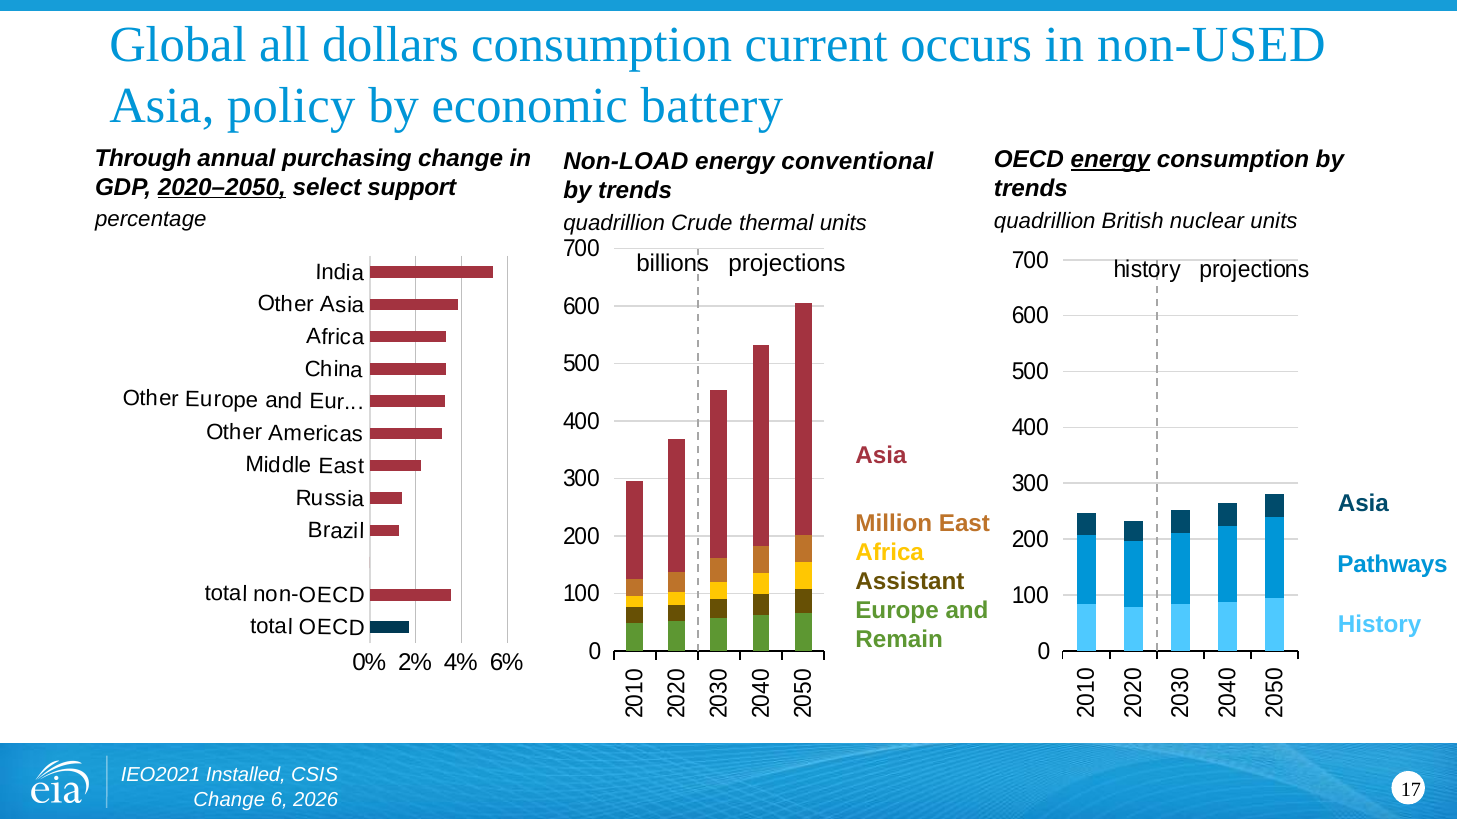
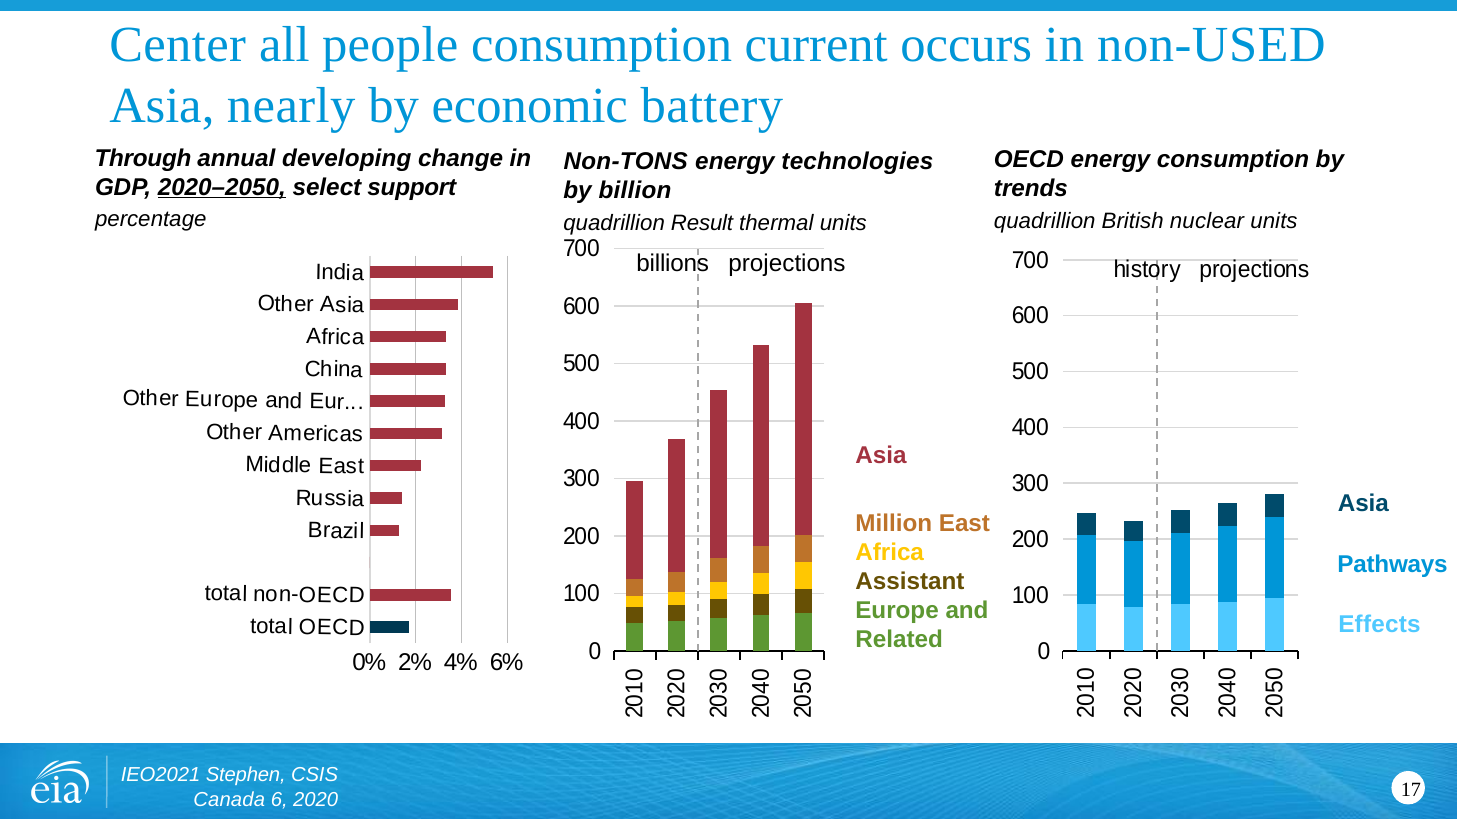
Global: Global -> Center (178, 45)
dollars: dollars -> people (390, 45)
policy: policy -> nearly (291, 105)
purchasing: purchasing -> developing (347, 158)
energy underline: present -> none (1110, 160)
Non-LOAD: Non-LOAD -> Non-TONS (626, 162)
conventional: conventional -> technologies (857, 162)
trends: trends -> billion (635, 191)
Crude: Crude -> Result (702, 223)
History: History -> Effects (1379, 625)
Remain: Remain -> Related (899, 640)
Installed: Installed -> Stephen (246, 776)
Change: Change -> Canada (229, 800)
2026: 2026 -> 2020 (316, 800)
